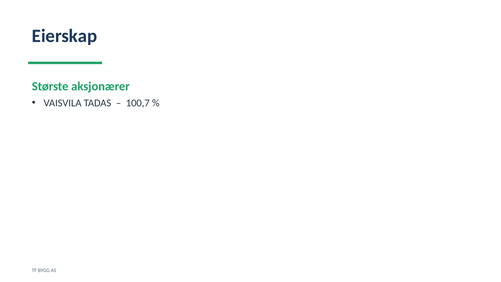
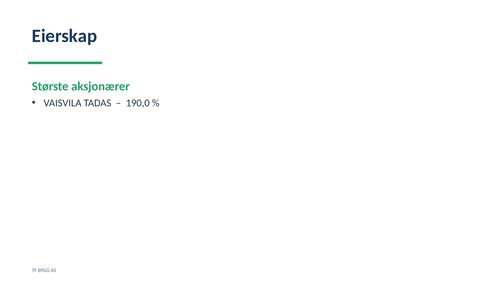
100,7: 100,7 -> 190,0 (138, 103)
